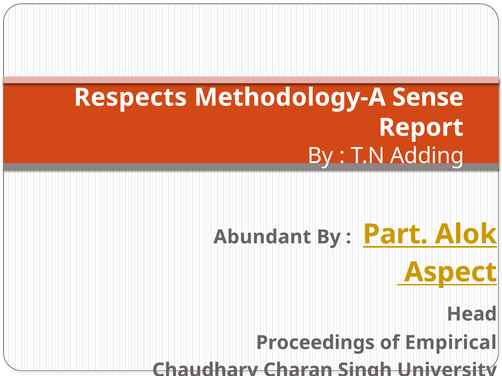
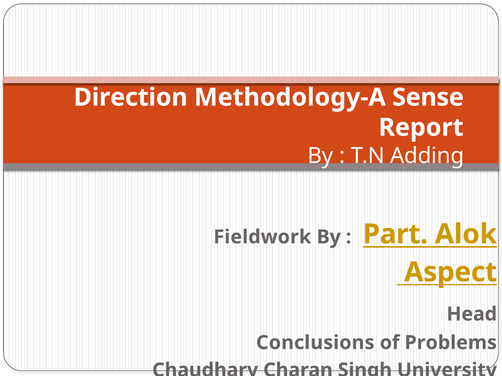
Respects: Respects -> Direction (131, 98)
Abundant: Abundant -> Fieldwork (262, 237)
Proceedings: Proceedings -> Conclusions (315, 343)
Empirical: Empirical -> Problems (451, 343)
